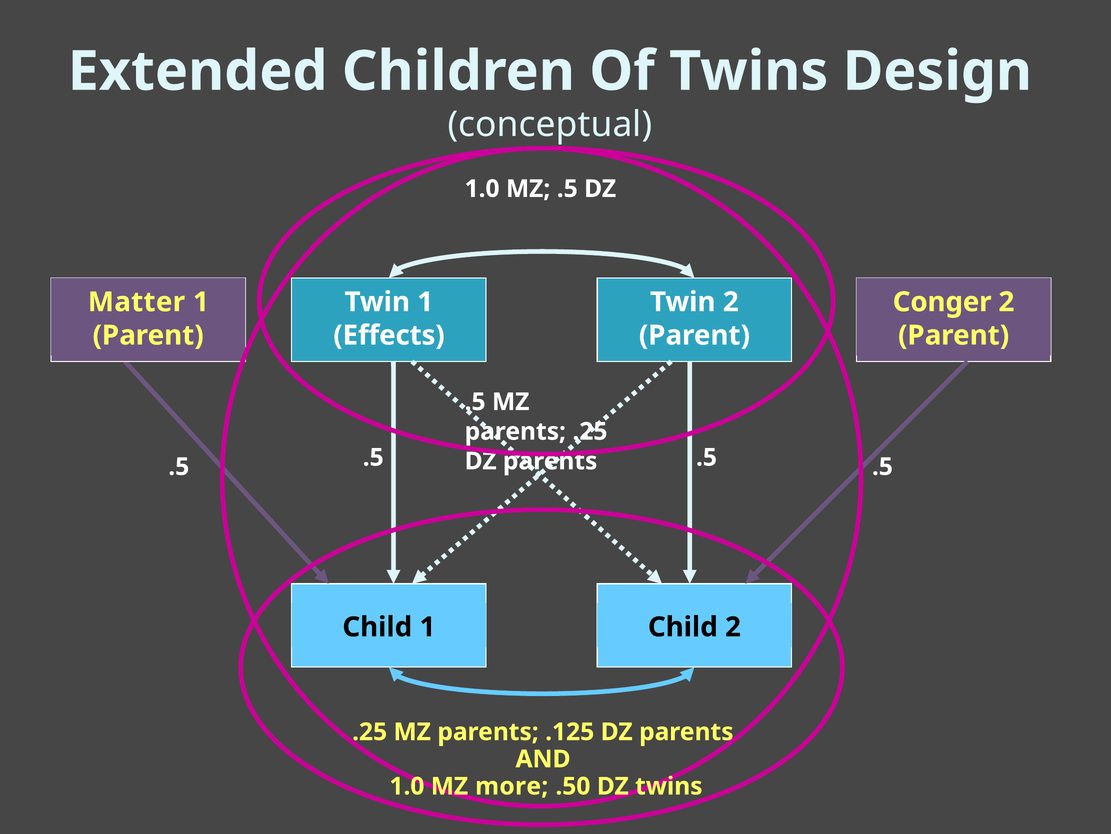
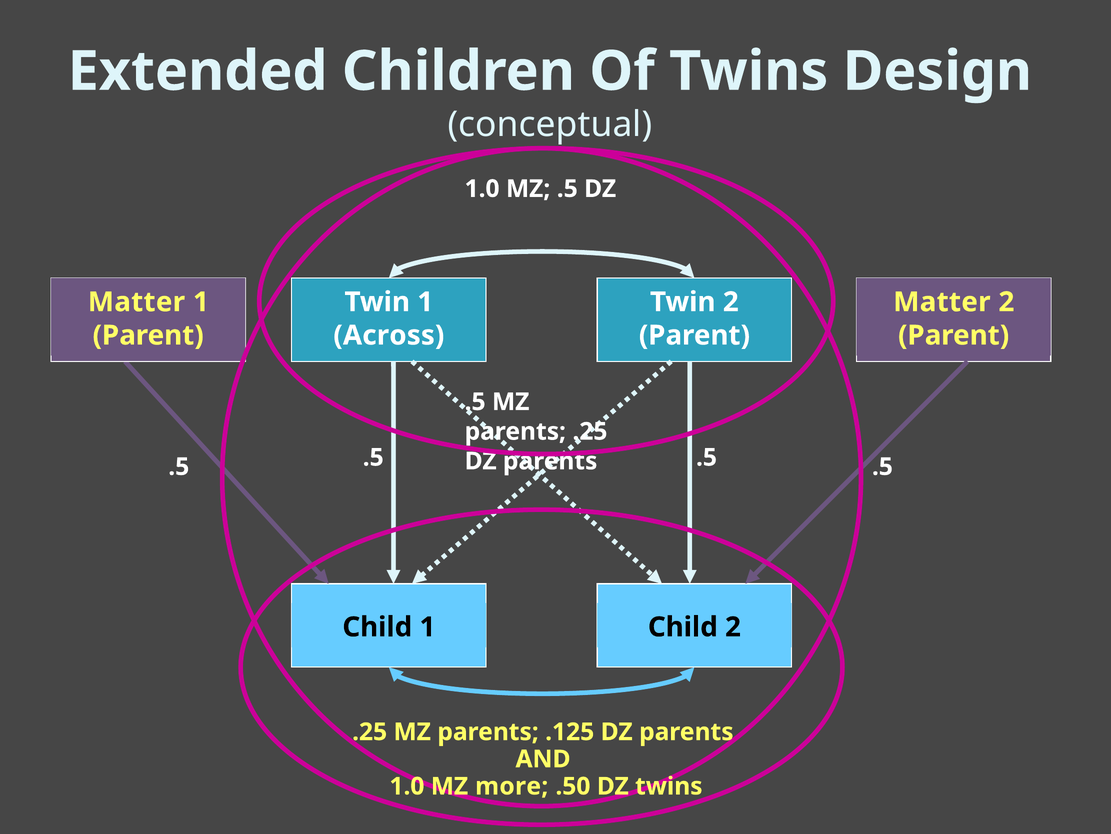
Conger: Conger -> Matter (942, 302)
Effects: Effects -> Across (389, 335)
